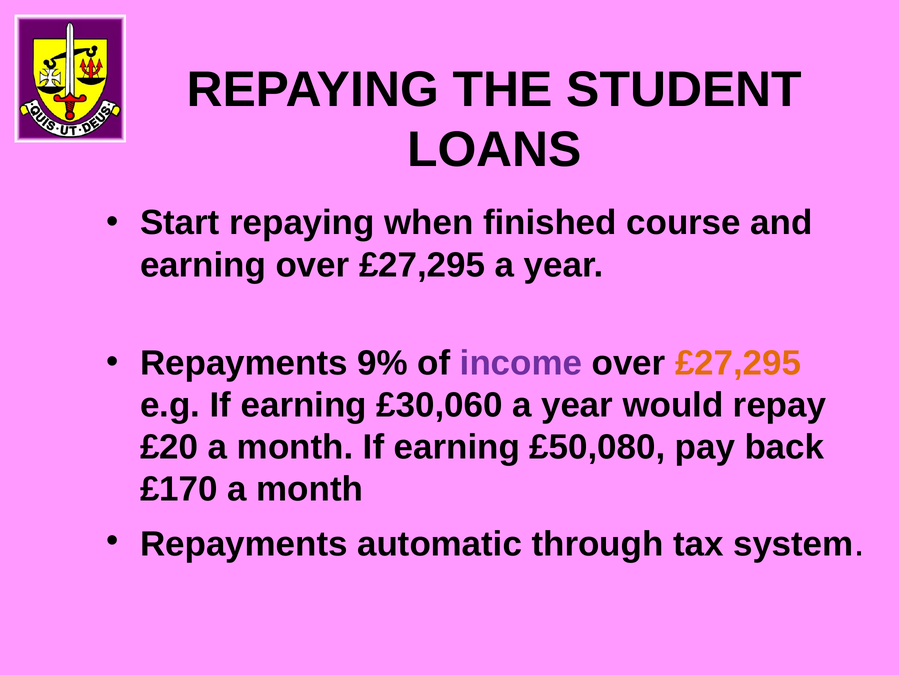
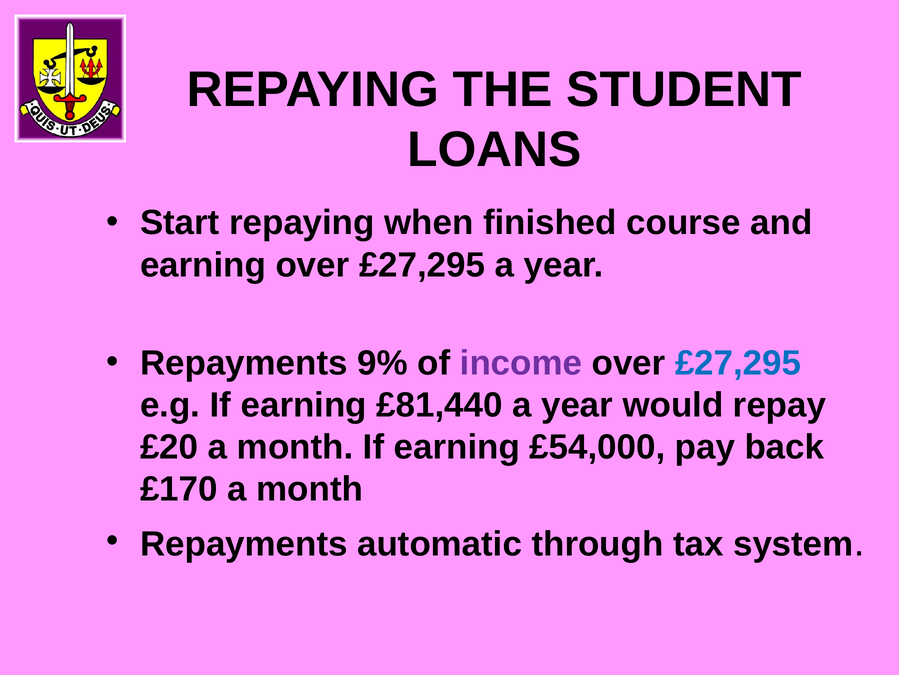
£27,295 colour: orange -> blue (738, 363)
£30,060: £30,060 -> £81,440 (439, 405)
£50,080: £50,080 -> £54,000 (597, 447)
